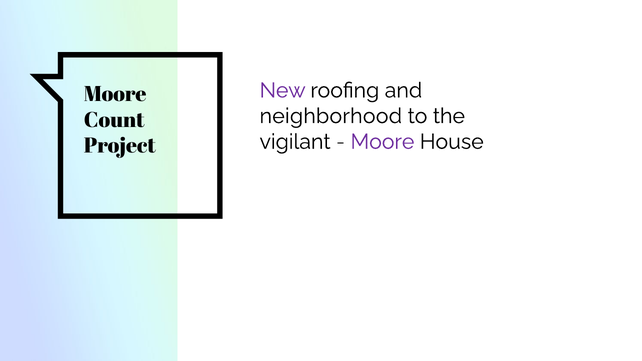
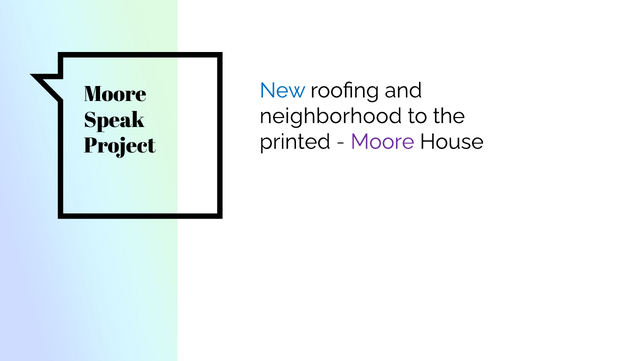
New colour: purple -> blue (283, 90)
Count: Count -> Speak (114, 120)
vigilant: vigilant -> printed (295, 142)
